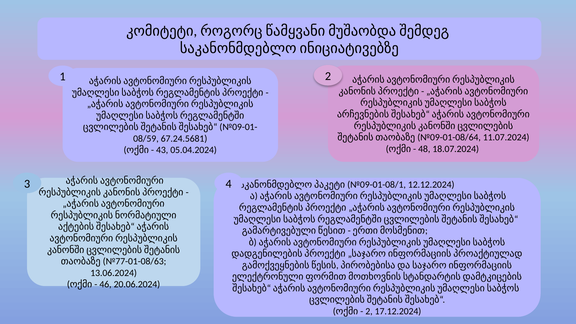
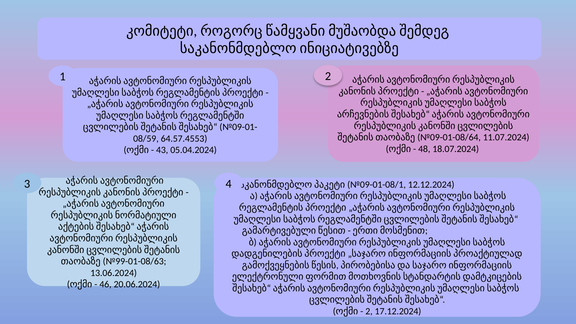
67.24.5681: 67.24.5681 -> 64.57.4553 (184, 139)
№77-01-08/63: №77-01-08/63 -> №99-01-08/63 (135, 261)
